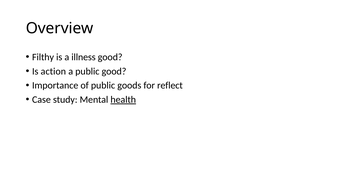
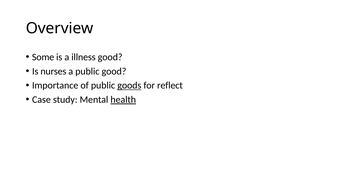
Filthy: Filthy -> Some (43, 57)
action: action -> nurses (53, 71)
goods underline: none -> present (129, 85)
